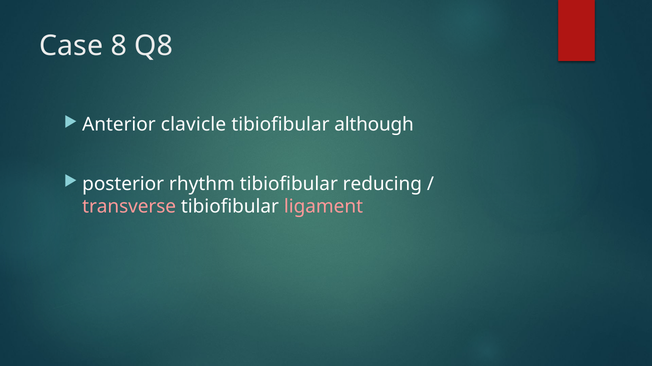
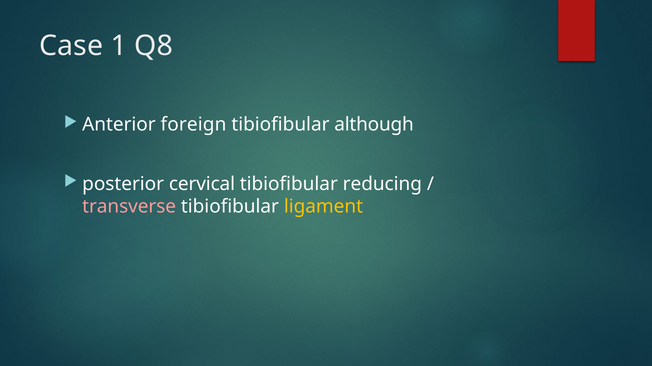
8: 8 -> 1 (119, 46)
clavicle: clavicle -> foreign (194, 125)
rhythm: rhythm -> cervical (202, 184)
ligament colour: pink -> yellow (323, 207)
